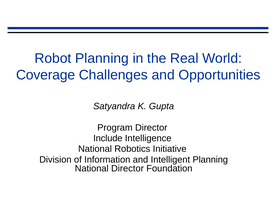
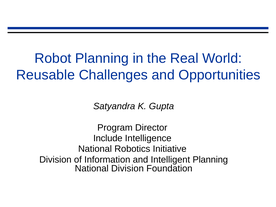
Coverage: Coverage -> Reusable (45, 75)
National Director: Director -> Division (127, 168)
